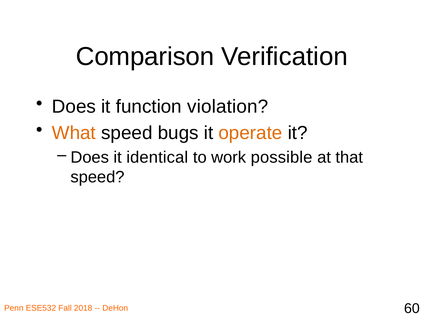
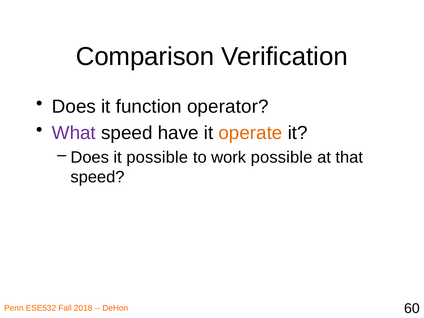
violation: violation -> operator (228, 107)
What colour: orange -> purple (74, 133)
bugs: bugs -> have (178, 133)
it identical: identical -> possible (157, 157)
